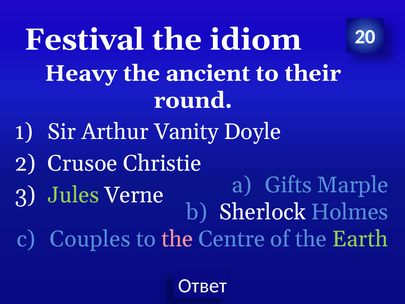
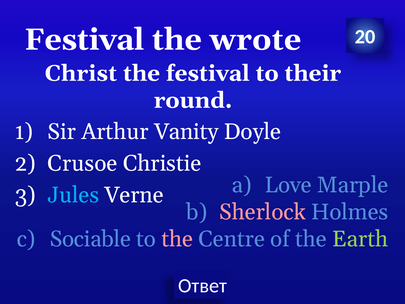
idiom: idiom -> wrote (255, 40)
Heavy: Heavy -> Christ (81, 73)
the ancient: ancient -> festival (208, 73)
Jules colour: light green -> light blue (73, 195)
Gifts: Gifts -> Love (288, 185)
Sherlock colour: white -> pink (263, 212)
Couples: Couples -> Sociable (90, 239)
